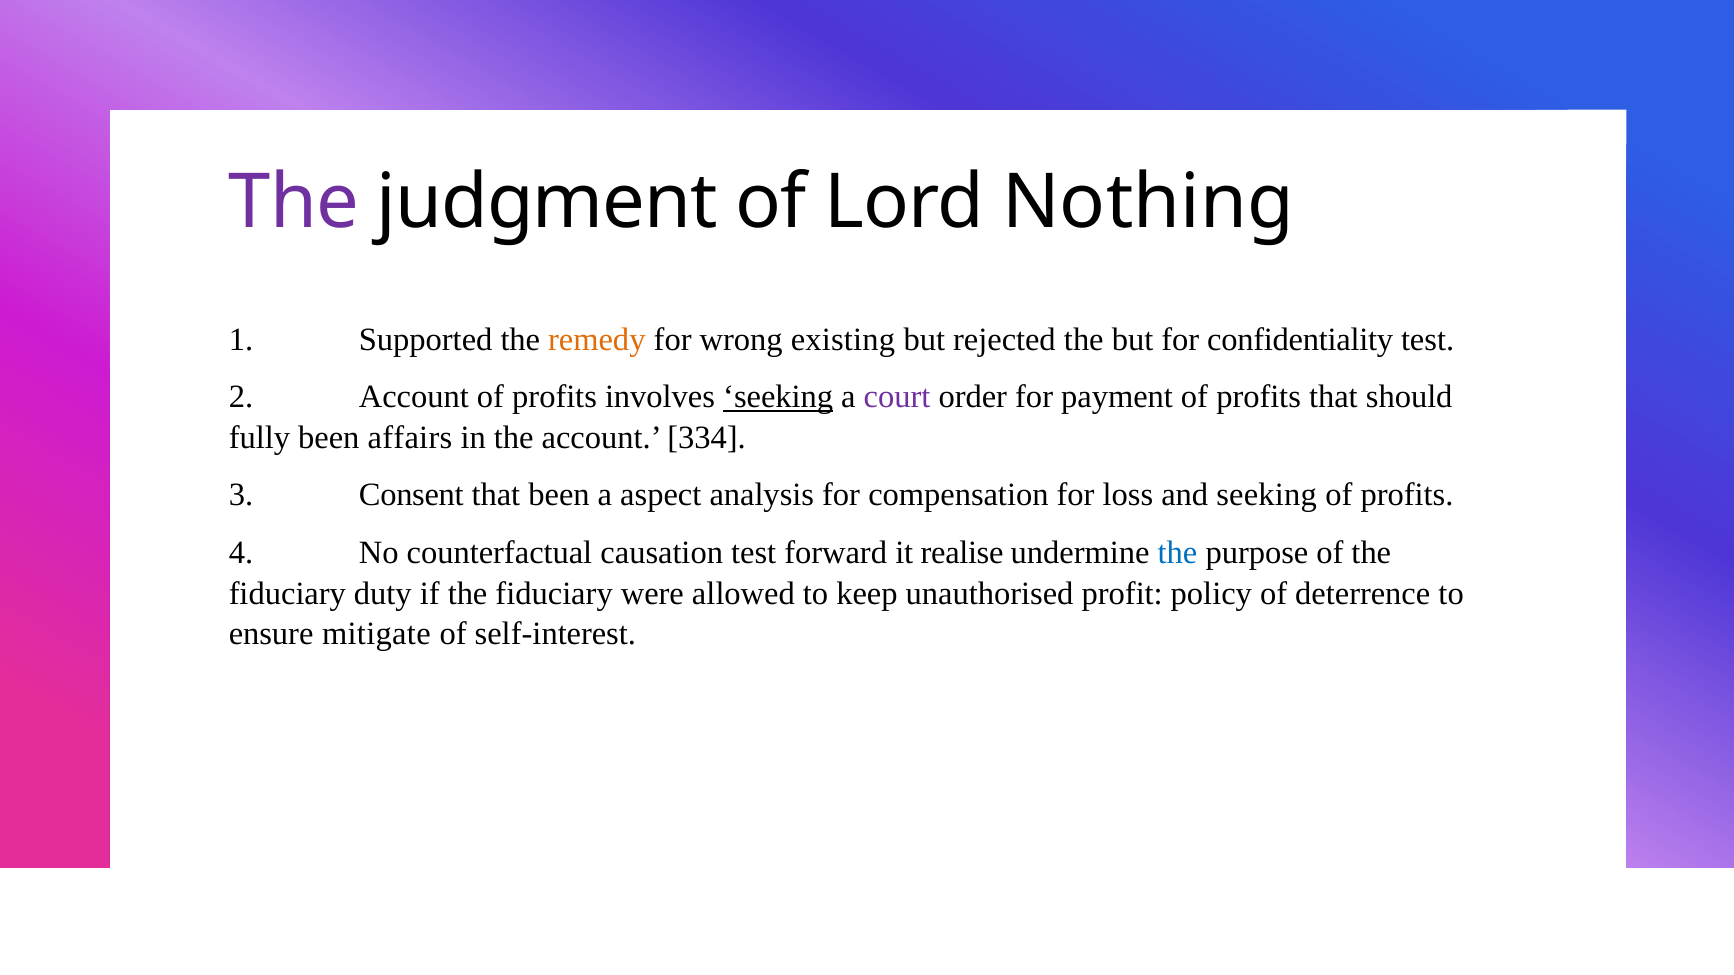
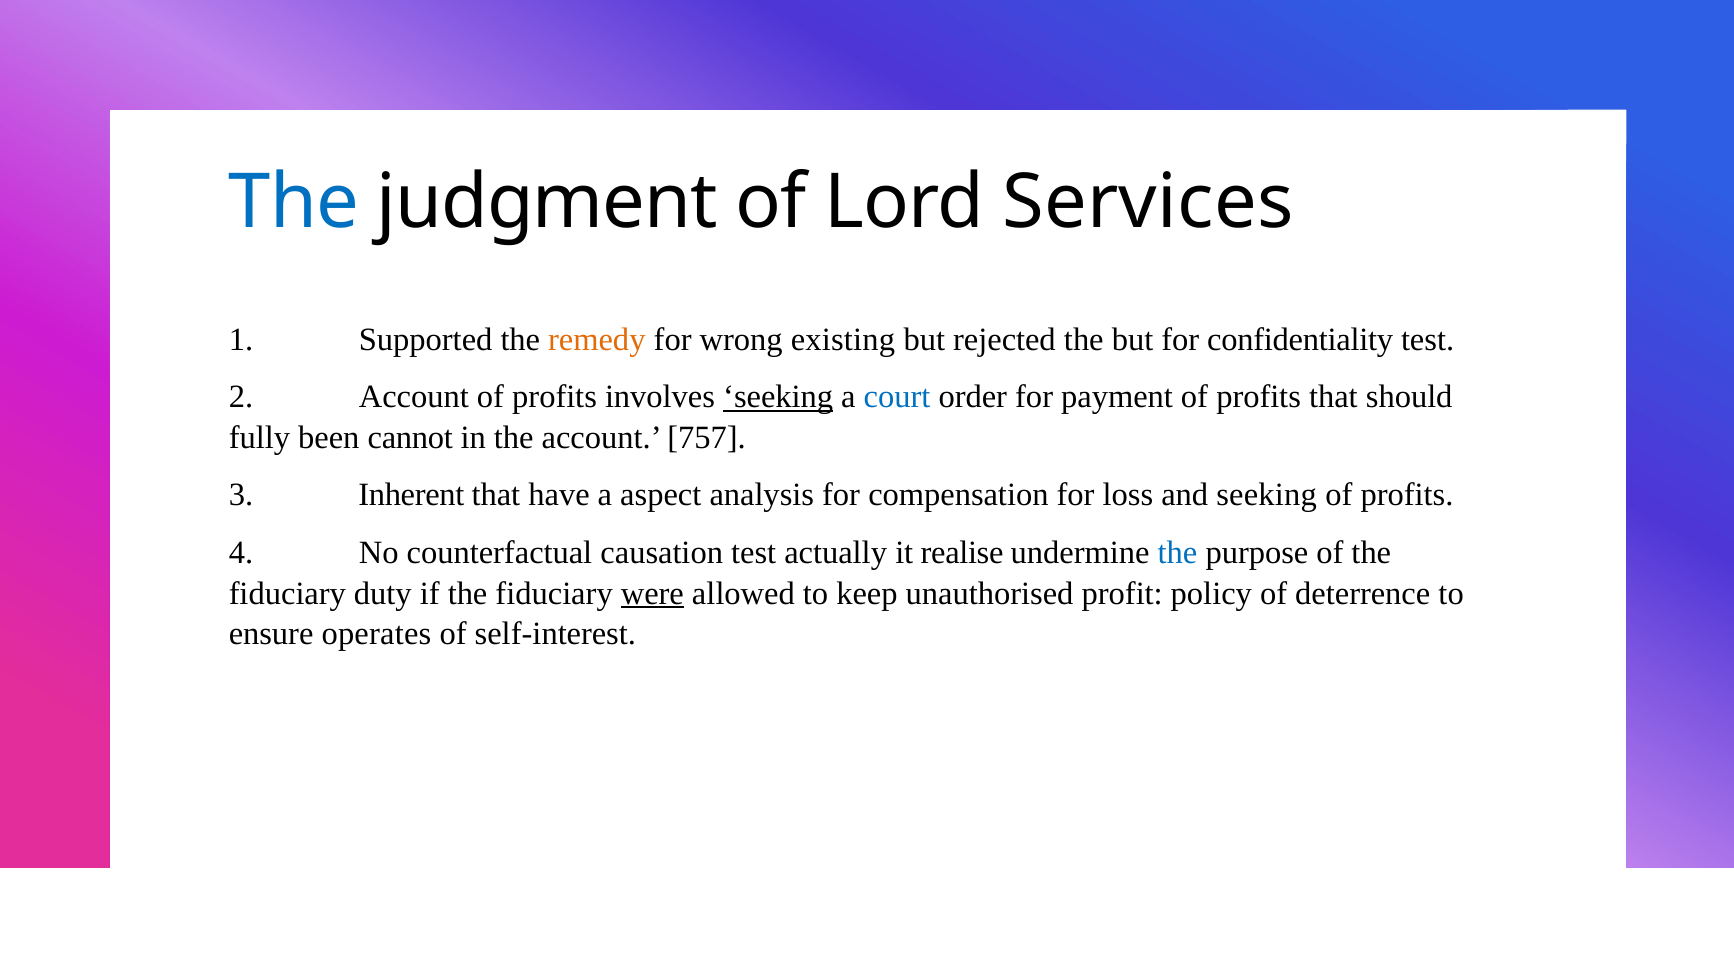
The colour: purple -> blue (294, 202)
Nothing: Nothing -> Services (1148, 202)
court colour: purple -> blue (897, 397)
affairs: affairs -> cannot (410, 438)
334: 334 -> 757 (706, 438)
Consent: Consent -> Inherent (411, 495)
that been: been -> have (559, 495)
forward: forward -> actually (836, 553)
were underline: none -> present (652, 594)
mitigate: mitigate -> operates (376, 634)
